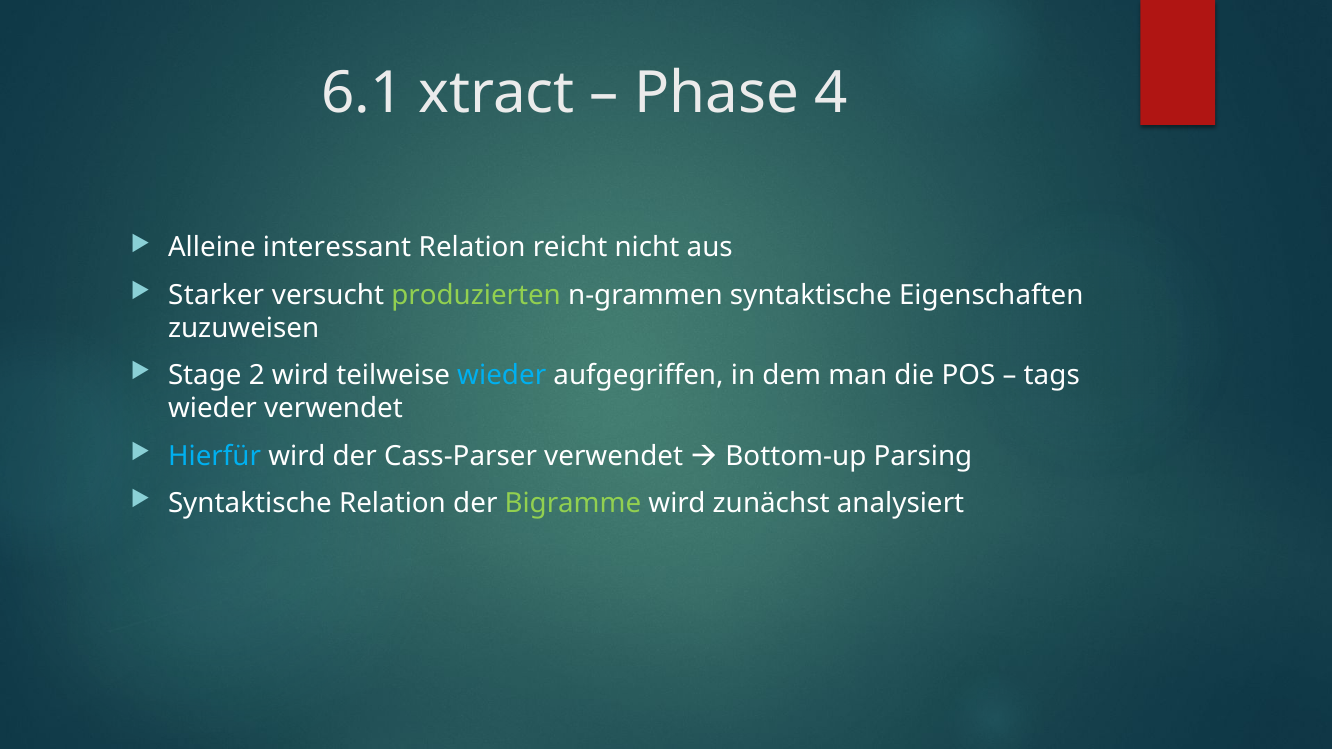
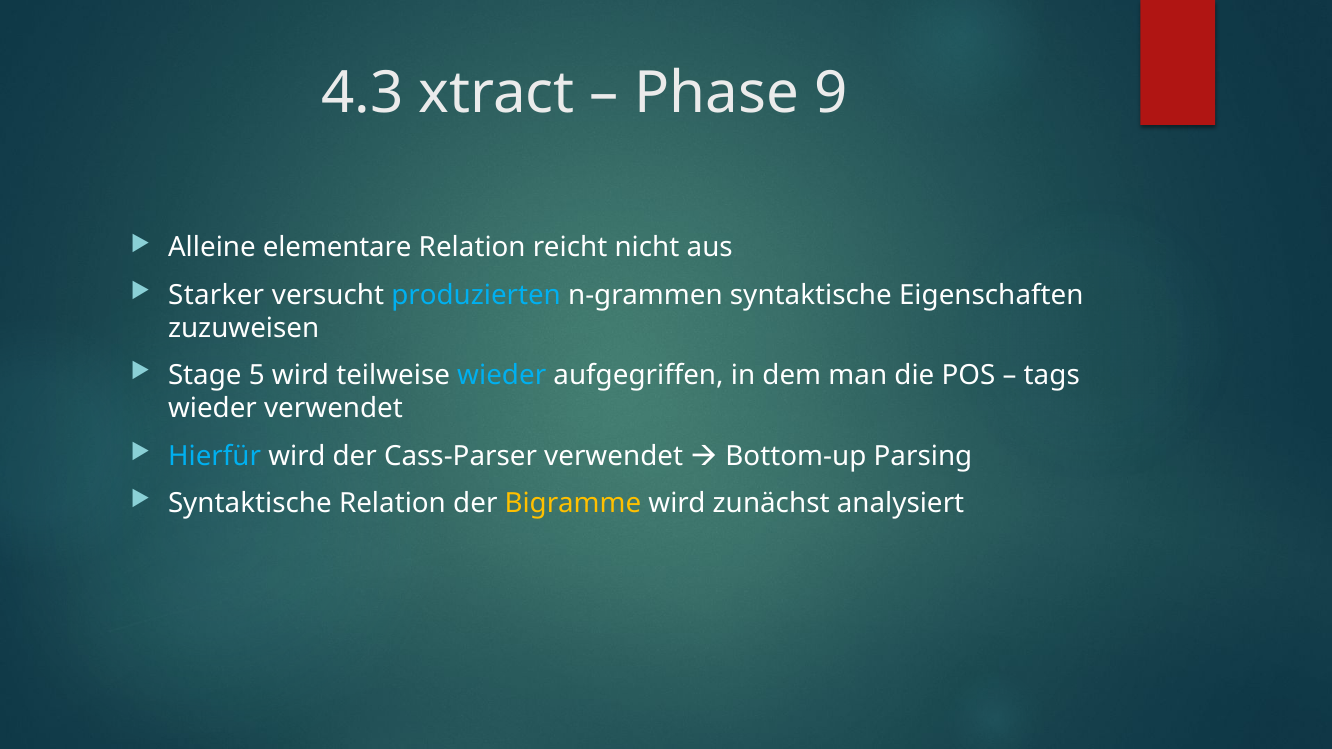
6.1: 6.1 -> 4.3 (362, 94)
4: 4 -> 9 (831, 94)
interessant: interessant -> elementare (337, 248)
produzierten colour: light green -> light blue (476, 295)
2: 2 -> 5 (257, 376)
Bigramme colour: light green -> yellow (573, 503)
